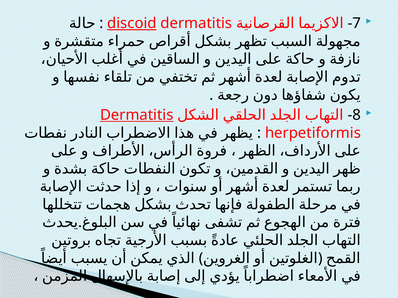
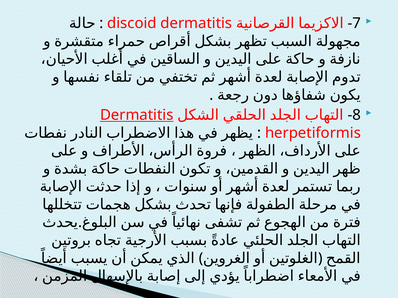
discoid underline: present -> none (132, 23)
